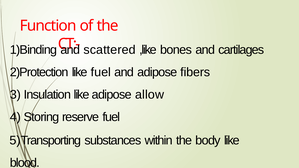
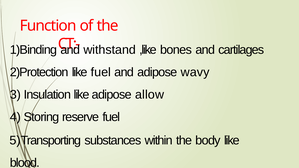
scattered: scattered -> withstand (110, 50)
fibers: fibers -> wavy (195, 72)
